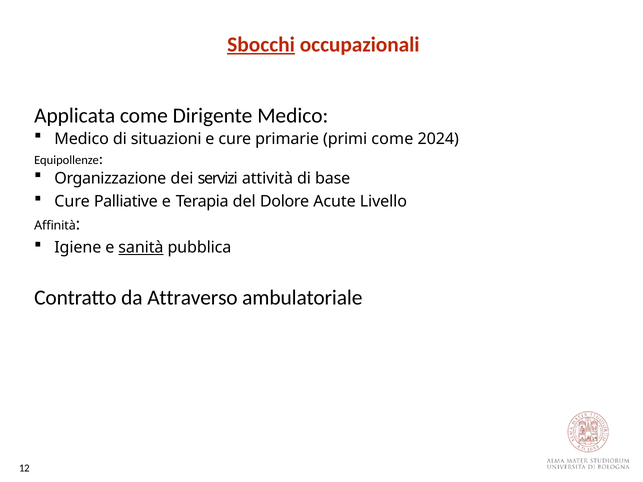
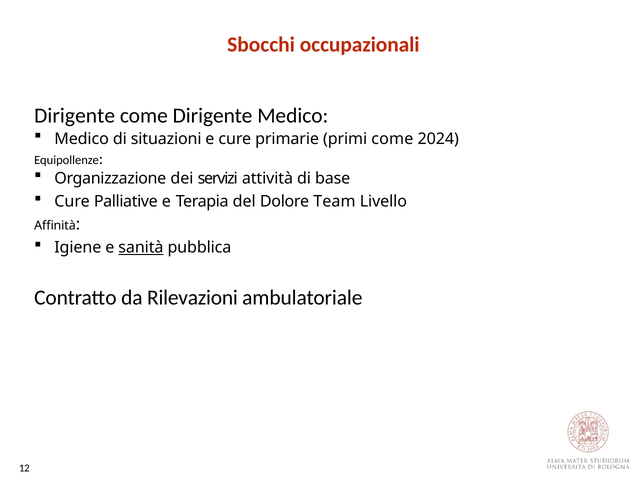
Sbocchi underline: present -> none (261, 44)
Applicata: Applicata -> Dirigente (75, 116)
Acute: Acute -> Team (334, 202)
Attraverso: Attraverso -> Rilevazioni (192, 298)
